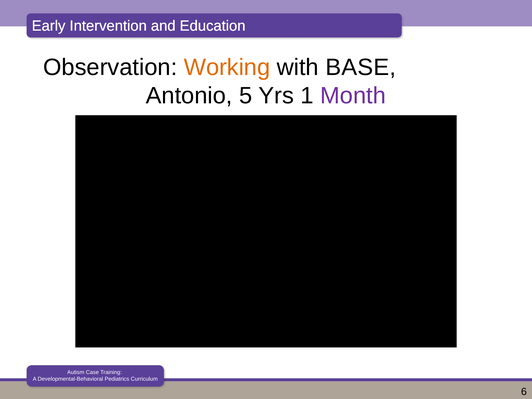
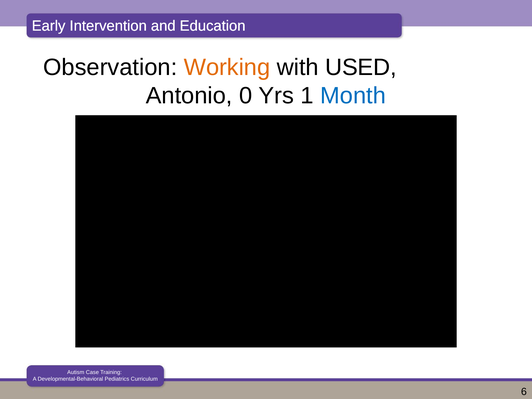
BASE: BASE -> USED (361, 67)
5: 5 -> 0 (246, 96)
Month colour: purple -> blue (353, 96)
